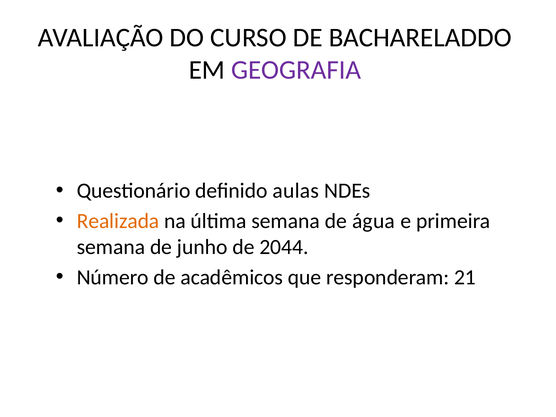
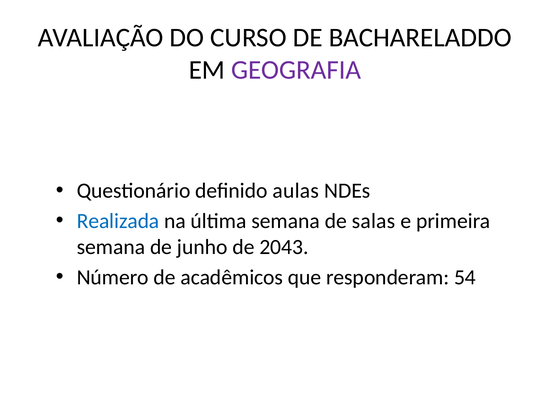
Realizada colour: orange -> blue (118, 221)
água: água -> salas (373, 221)
2044: 2044 -> 2043 (284, 247)
21: 21 -> 54 (465, 277)
